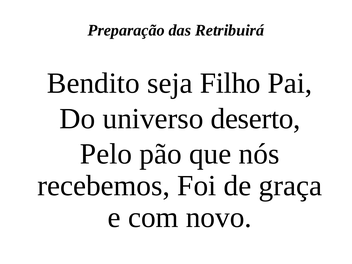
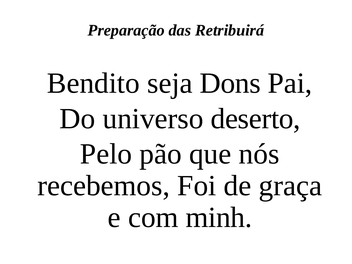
Filho: Filho -> Dons (230, 83)
novo: novo -> minh (219, 217)
